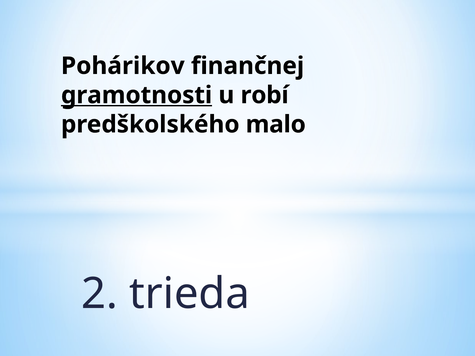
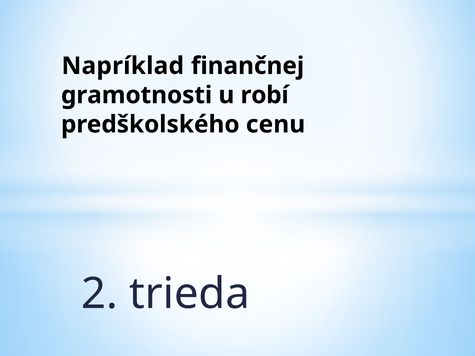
Pohárikov: Pohárikov -> Napríklad (123, 66)
gramotnosti underline: present -> none (137, 95)
malo: malo -> cenu (276, 124)
